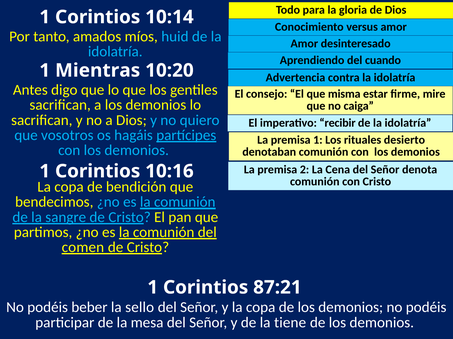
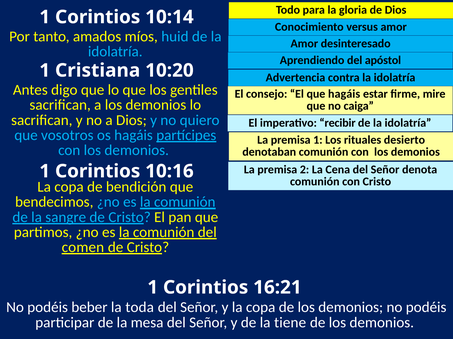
cuando: cuando -> apóstol (383, 60)
Mientras: Mientras -> Cristiana (98, 71)
que misma: misma -> hagáis (344, 94)
87:21: 87:21 -> 16:21 (277, 288)
sello: sello -> toda (140, 308)
